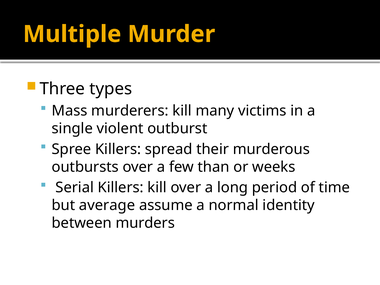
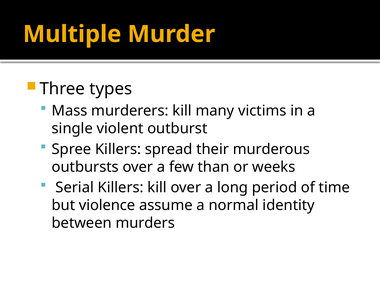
average: average -> violence (107, 205)
